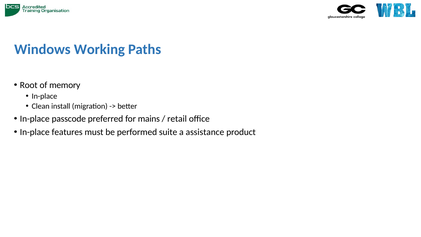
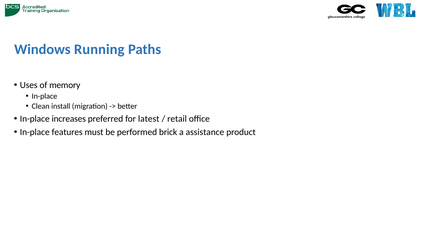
Working: Working -> Running (99, 49)
Root: Root -> Uses (29, 85)
passcode: passcode -> increases (69, 119)
mains: mains -> latest (149, 119)
suite: suite -> brick (168, 132)
